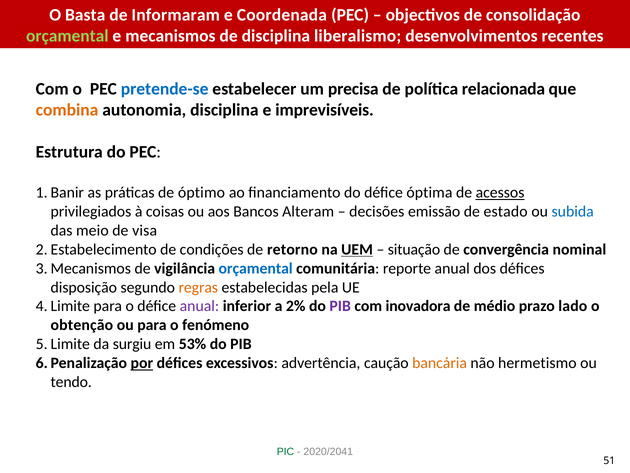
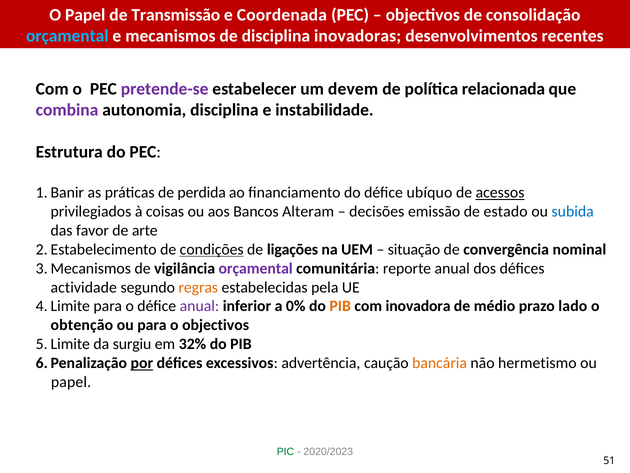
O Basta: Basta -> Papel (85, 15)
Informaram: Informaram -> Transmissão (176, 15)
orçamental colour: light green -> light blue (67, 36)
liberalismo: liberalismo -> inovadoras (358, 36)
pretende-se colour: blue -> purple (165, 89)
precisa: precisa -> devem (353, 89)
combina colour: orange -> purple (67, 110)
imprevisíveis: imprevisíveis -> instabilidade (325, 110)
óptimo: óptimo -> perdida (202, 193)
óptima: óptima -> ubíquo (429, 193)
meio: meio -> favor (92, 230)
visa: visa -> arte (145, 230)
condições underline: none -> present (212, 249)
retorno: retorno -> ligações (293, 249)
UEM underline: present -> none (357, 249)
orçamental colour: blue -> purple (256, 268)
disposição: disposição -> actividade (84, 287)
2%: 2% -> 0% (296, 306)
PIB colour: purple -> orange (340, 306)
o fenómeno: fenómeno -> objectivos (216, 325)
53%: 53% -> 32% (193, 344)
tendo: tendo -> papel (71, 382)
2020/2041: 2020/2041 -> 2020/2023 (328, 451)
